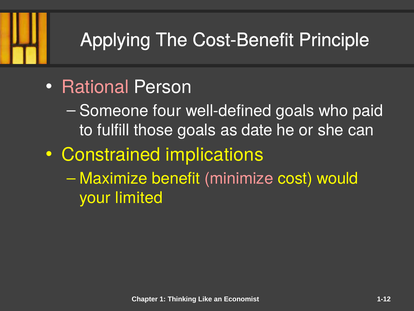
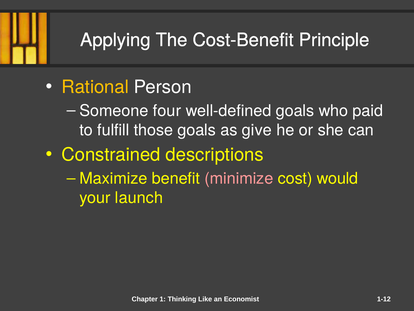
Rational colour: pink -> yellow (95, 87)
date: date -> give (257, 130)
implications: implications -> descriptions (215, 155)
limited: limited -> launch (139, 198)
